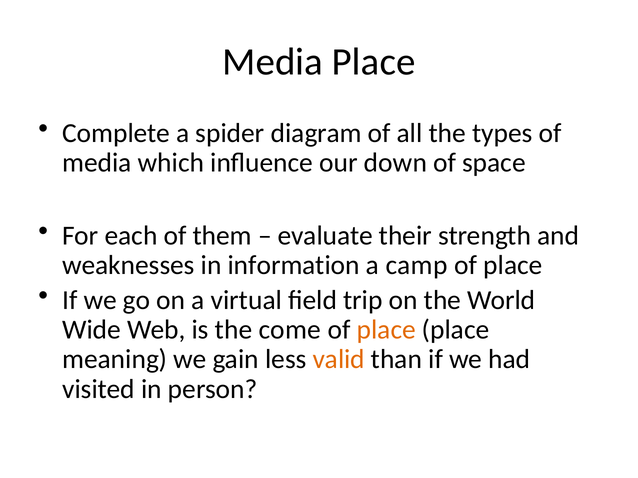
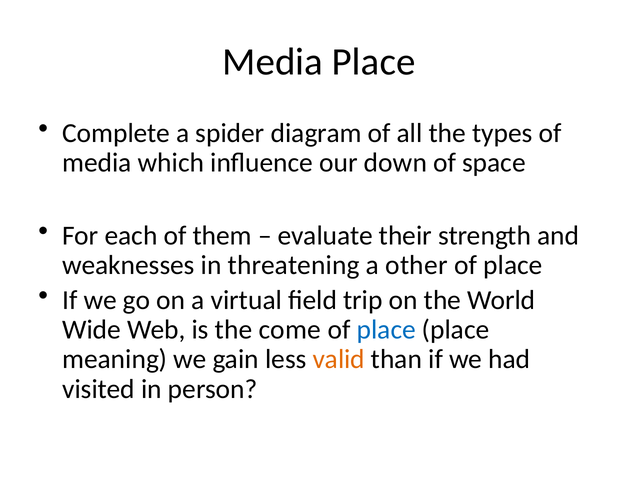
information: information -> threatening (294, 265)
camp: camp -> other (416, 265)
place colour: orange -> blue (386, 330)
